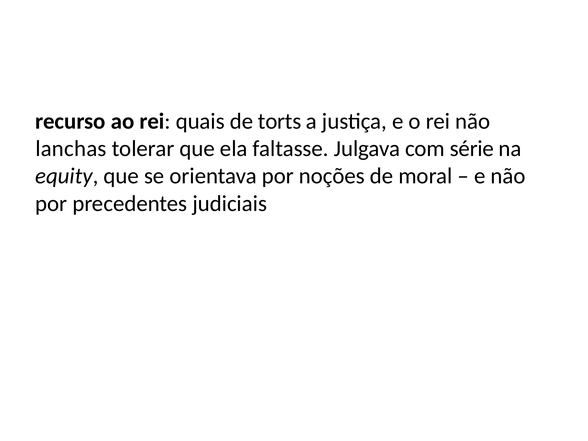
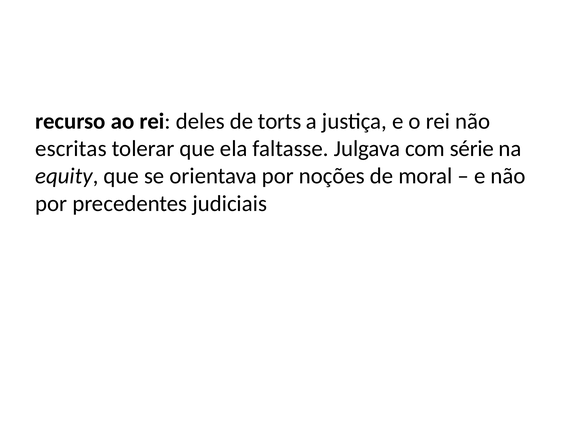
quais: quais -> deles (200, 121)
lanchas: lanchas -> escritas (71, 149)
